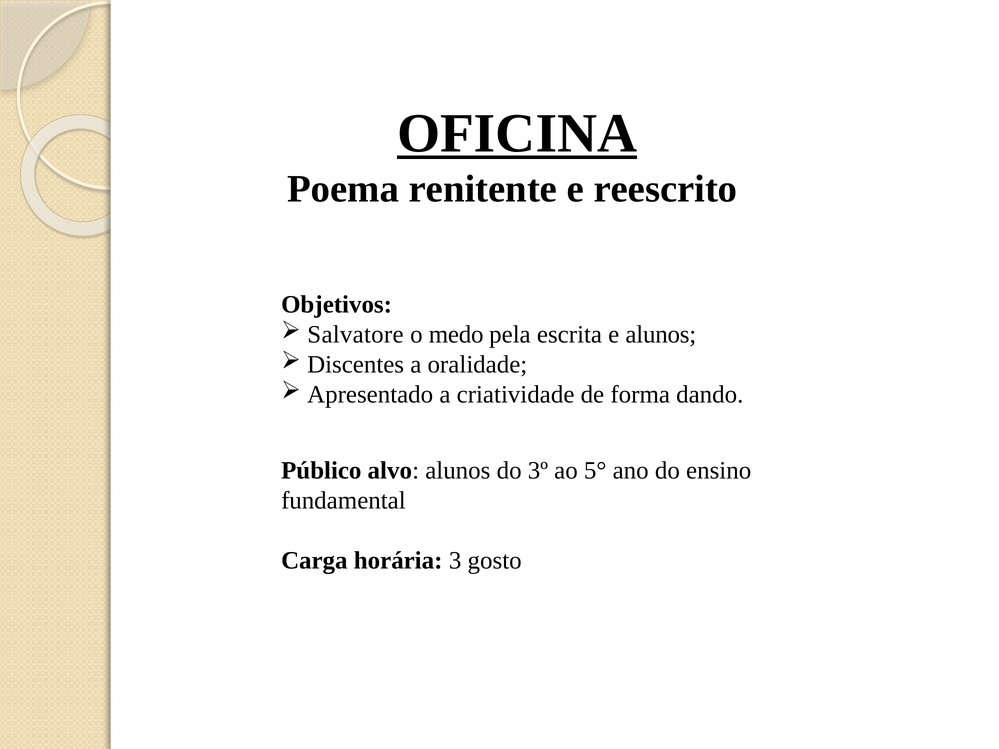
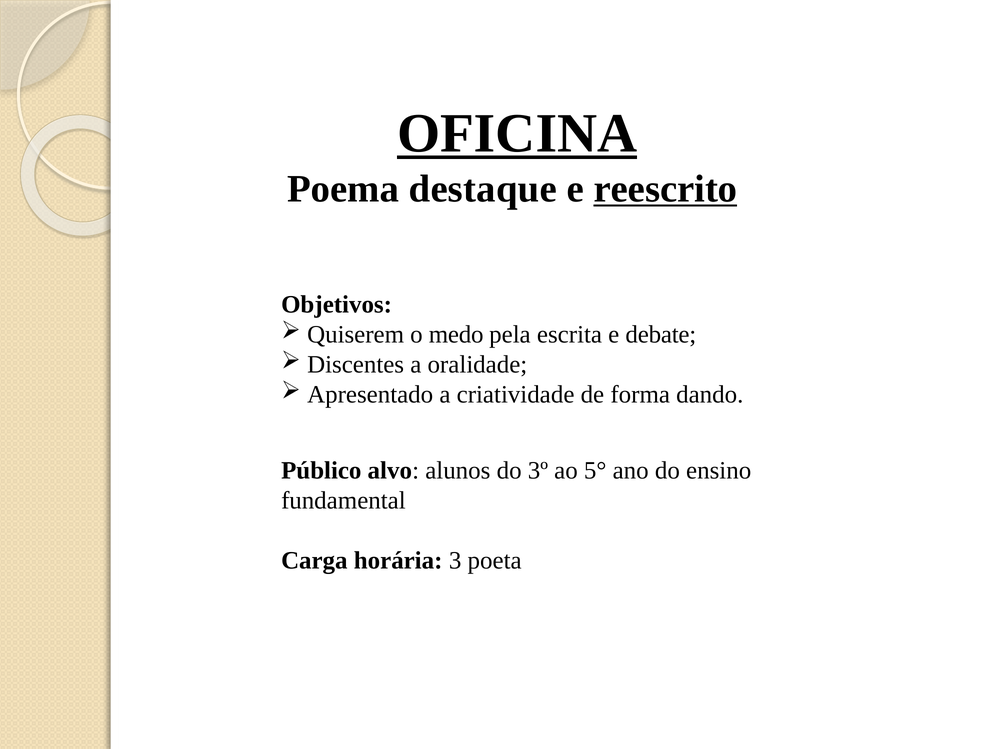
renitente: renitente -> destaque (483, 189)
reescrito underline: none -> present (666, 189)
Salvatore: Salvatore -> Quiserem (356, 335)
e alunos: alunos -> debate (661, 335)
gosto: gosto -> poeta (495, 561)
